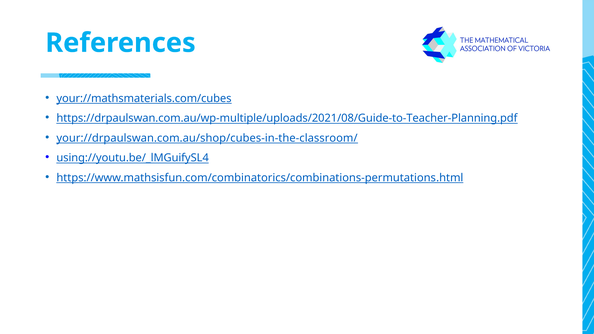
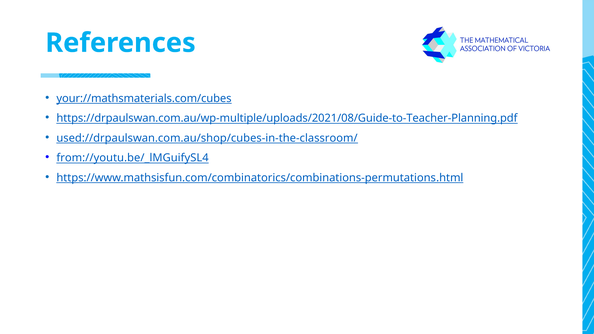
your://drpaulswan.com.au/shop/cubes-in-the-classroom/: your://drpaulswan.com.au/shop/cubes-in-the-classroom/ -> used://drpaulswan.com.au/shop/cubes-in-the-classroom/ (207, 138)
using://youtu.be/_lMGuifySL4: using://youtu.be/_lMGuifySL4 -> from://youtu.be/_lMGuifySL4 (133, 158)
